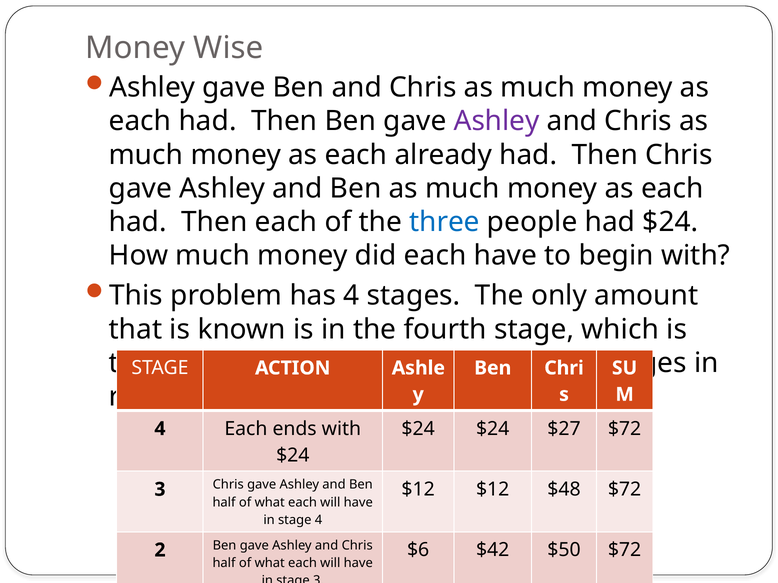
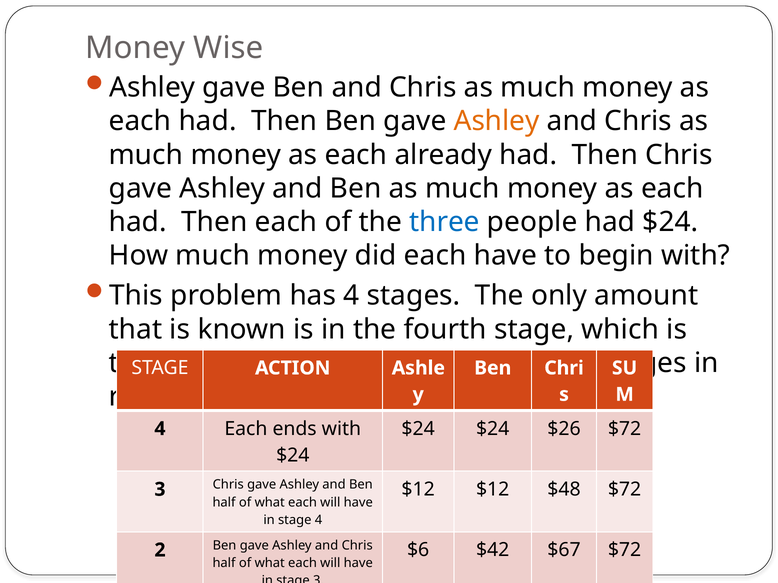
Ashley colour: purple -> orange (497, 121)
$27: $27 -> $26 (564, 429)
$50: $50 -> $67 (564, 551)
